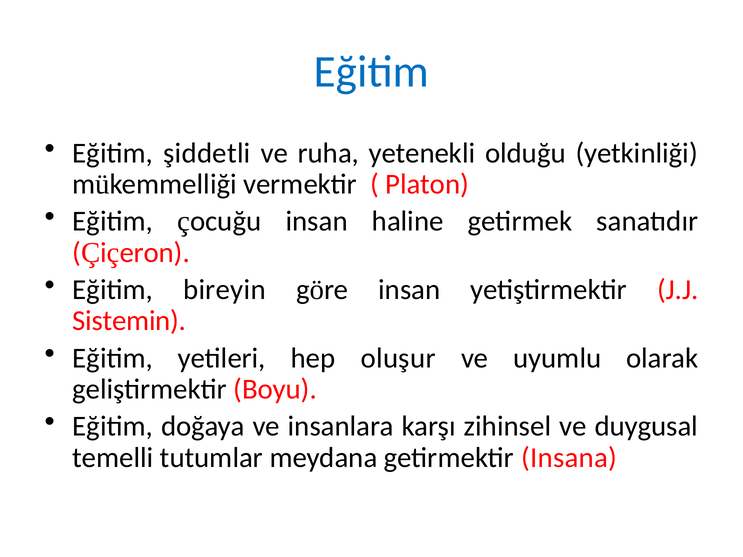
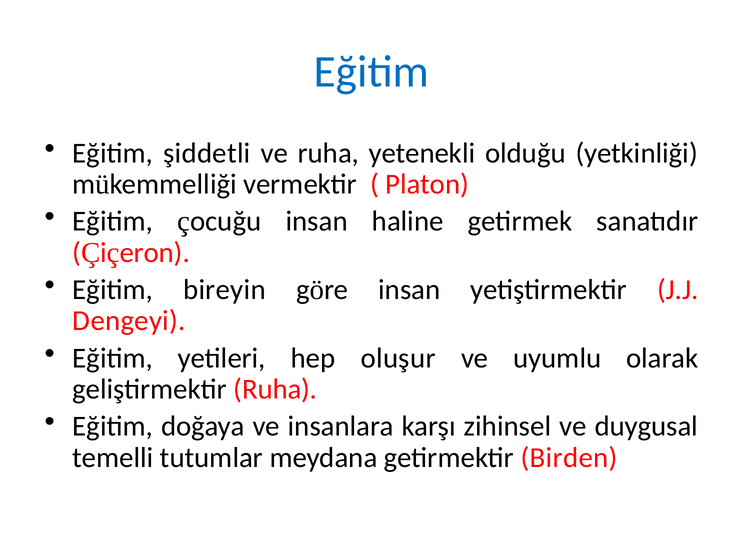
Sistemin: Sistemin -> Dengeyi (129, 321)
geliştirmektir Boyu: Boyu -> Ruha (275, 389)
Insana: Insana -> Birden (569, 458)
